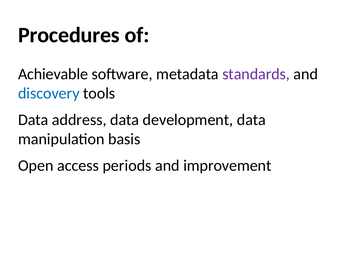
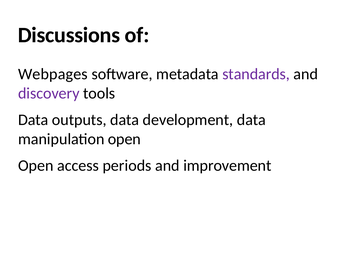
Procedures: Procedures -> Discussions (69, 35)
Achievable: Achievable -> Webpages (53, 74)
discovery colour: blue -> purple (49, 93)
address: address -> outputs (79, 120)
manipulation basis: basis -> open (124, 139)
